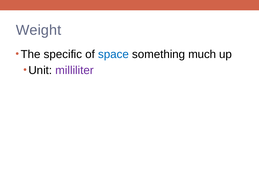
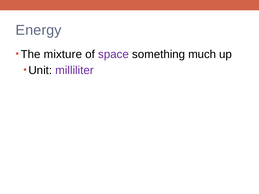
Weight: Weight -> Energy (39, 30)
specific: specific -> mixture (63, 54)
space colour: blue -> purple (113, 54)
